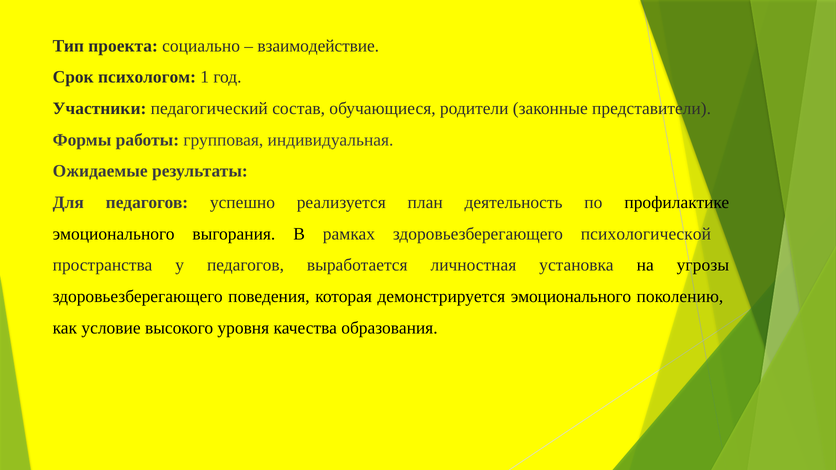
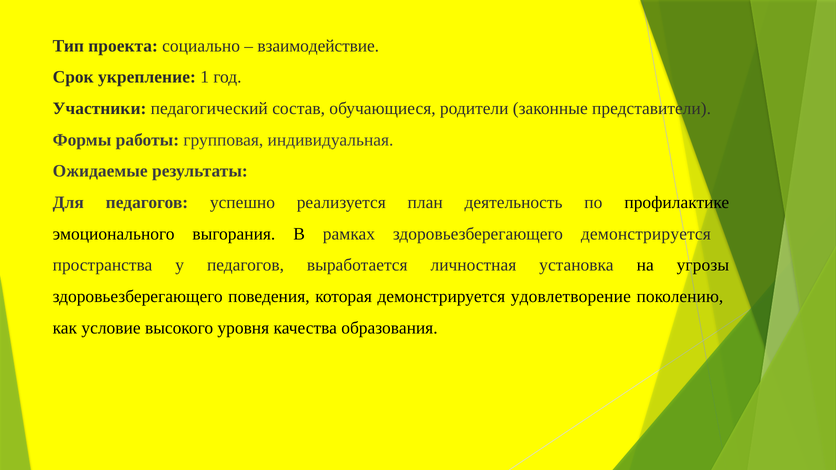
психологом: психологом -> укрепление (147, 77)
здоровьезберегающего психологической: психологической -> демонстрируется (646, 234)
демонстрируется эмоционального: эмоционального -> удовлетворение (571, 297)
